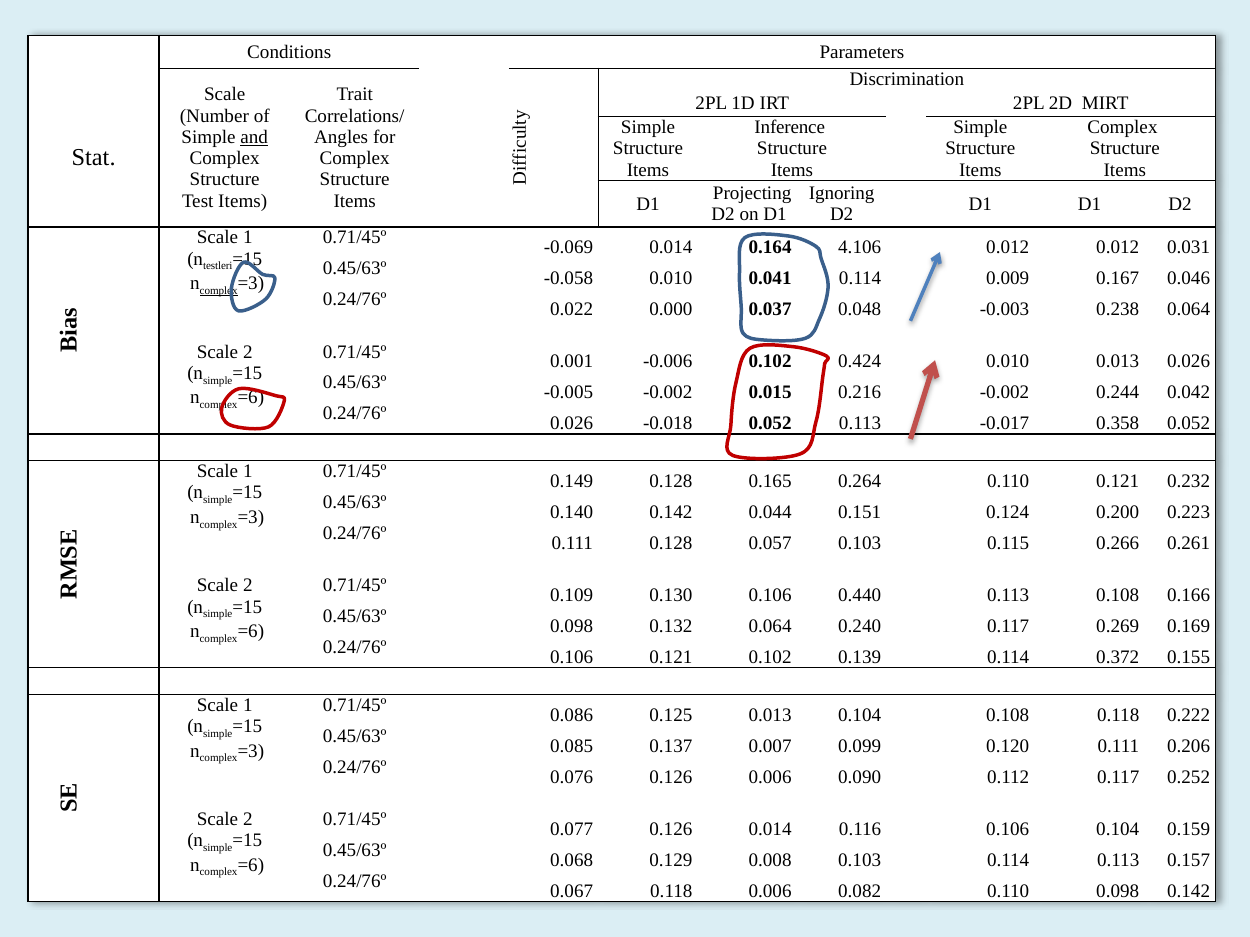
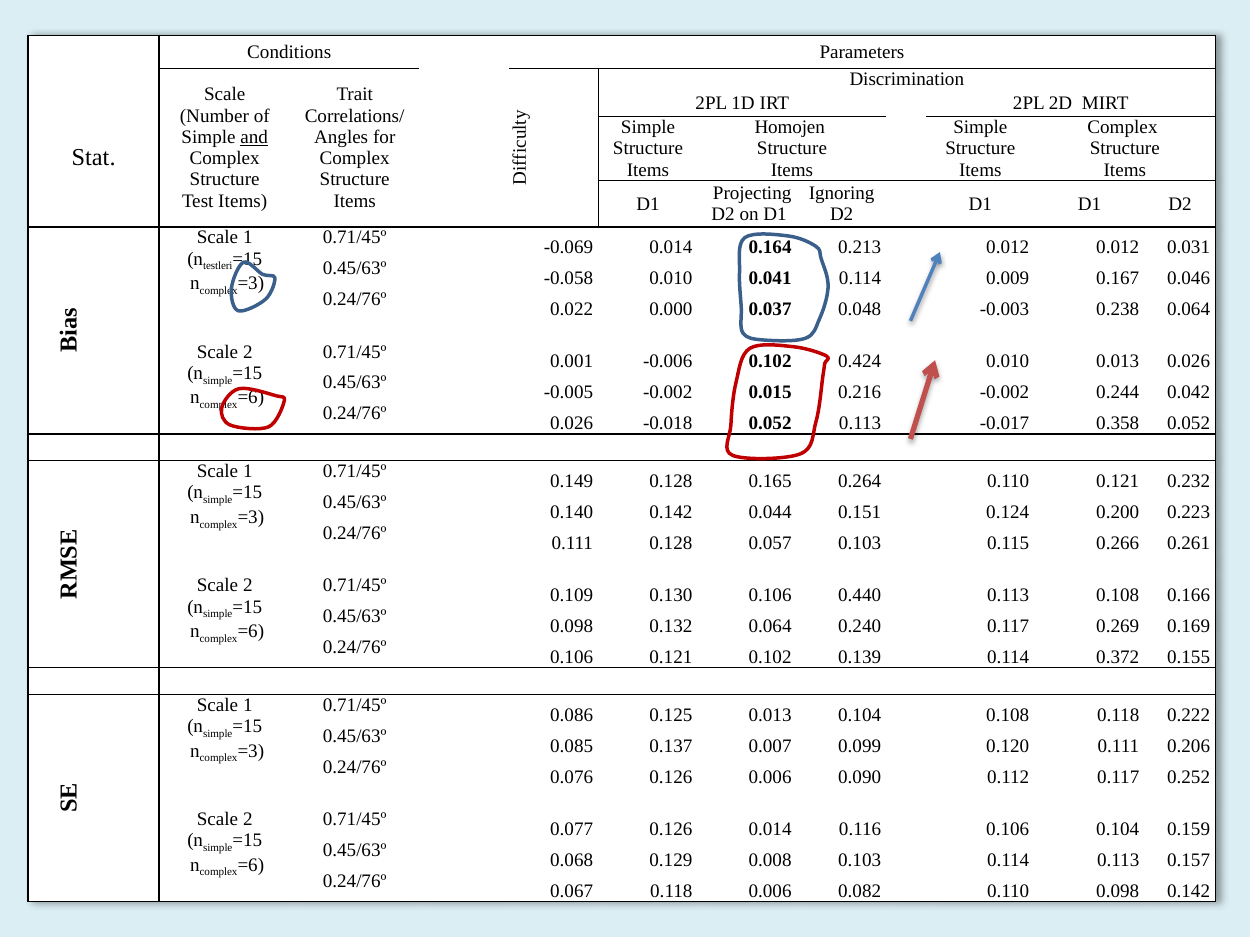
Inference: Inference -> Homojen (790, 127)
4.106: 4.106 -> 0.213 (860, 247)
complex underline: present -> none (219, 291)
